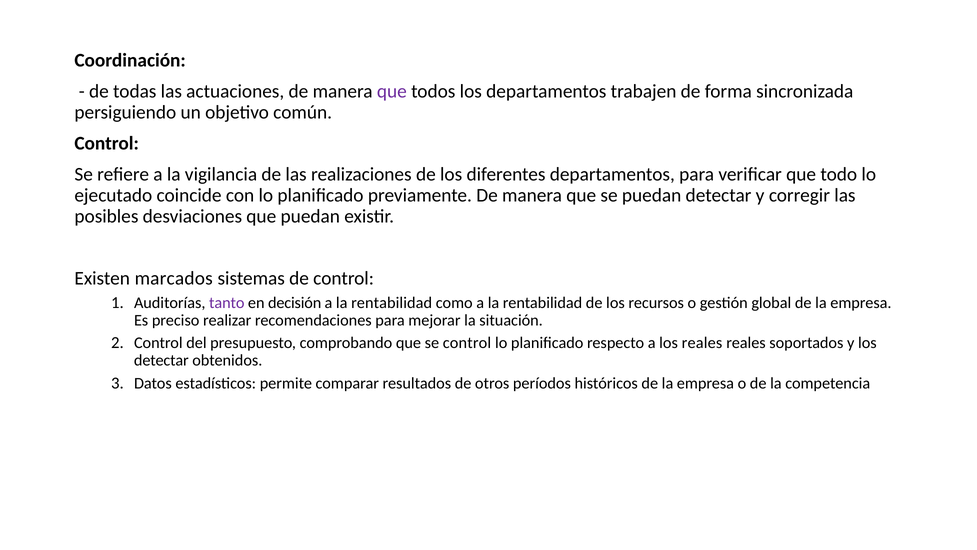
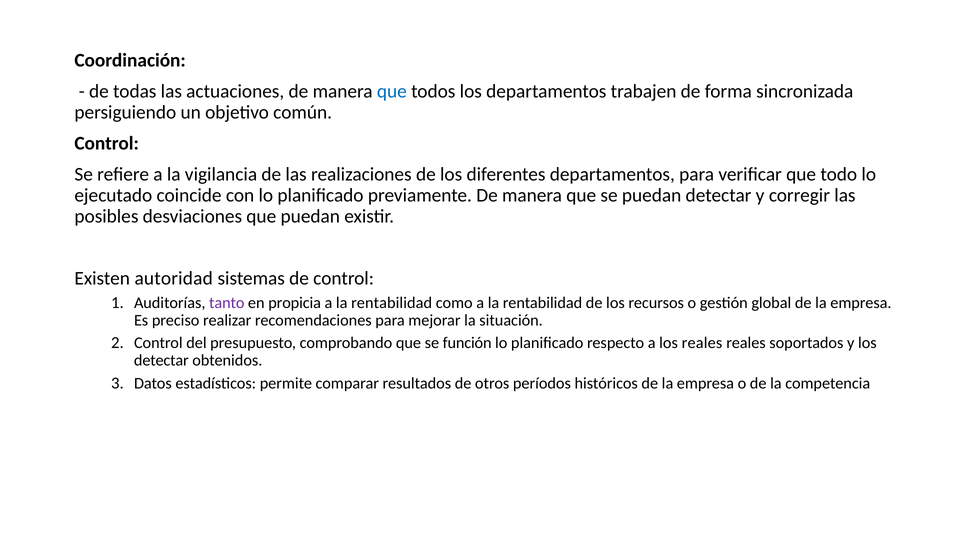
que colour: purple -> blue (392, 91)
marcados: marcados -> autoridad (174, 278)
decisión: decisión -> propicia (295, 302)
se control: control -> función (467, 343)
